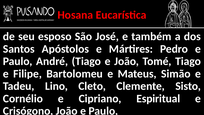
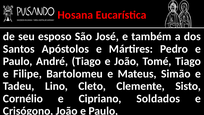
Espiritual: Espiritual -> Soldados (158, 98)
